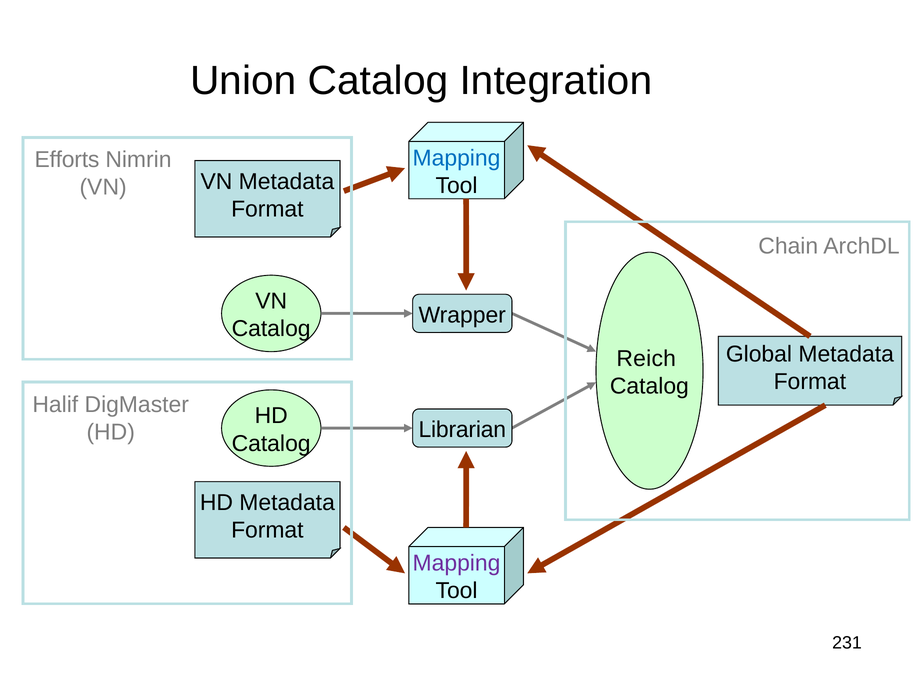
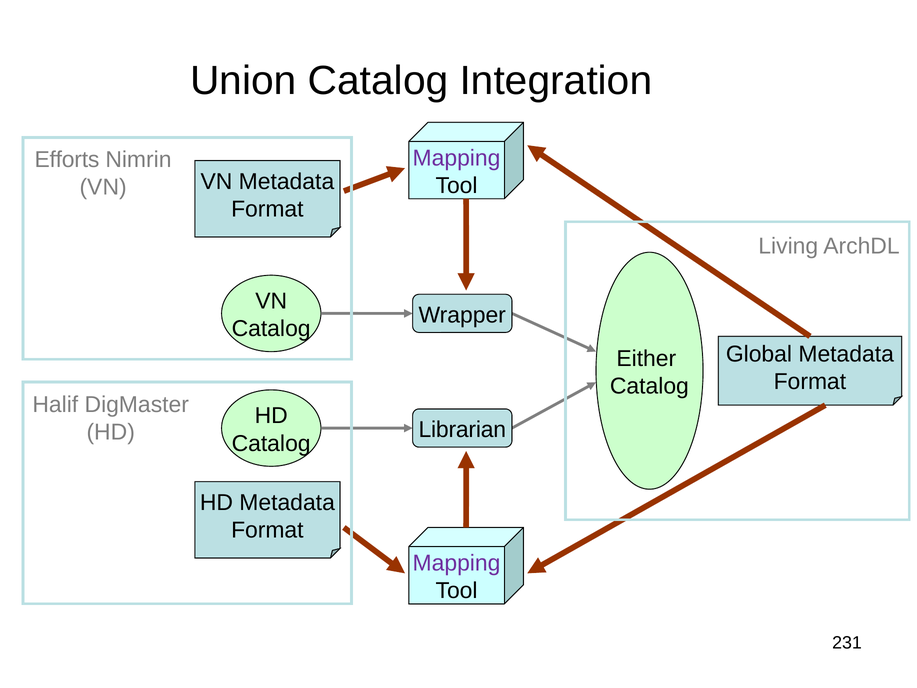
Mapping colour: blue -> purple (457, 158)
Chain: Chain -> Living (788, 246)
Reich: Reich -> Either (646, 358)
